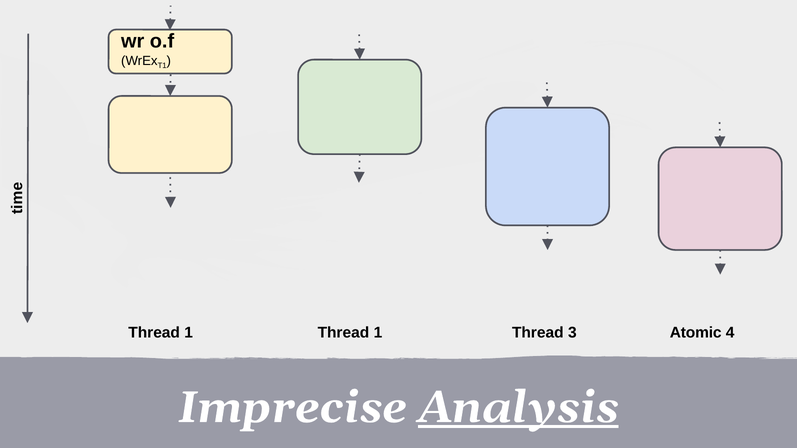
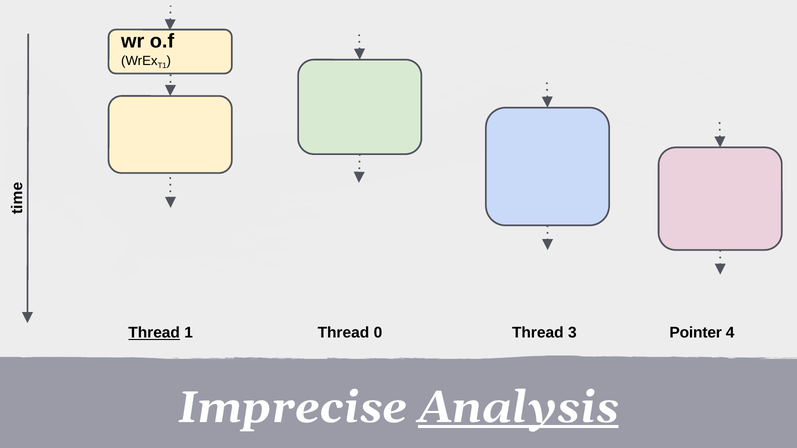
Thread underline: none -> present (154, 333)
1: 1 -> 0 (378, 333)
Atomic: Atomic -> Pointer (696, 333)
